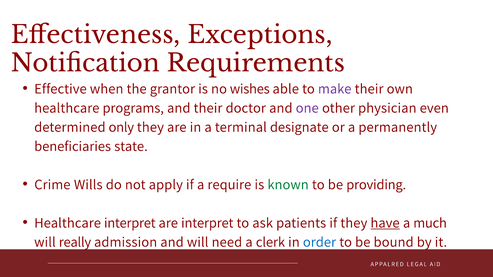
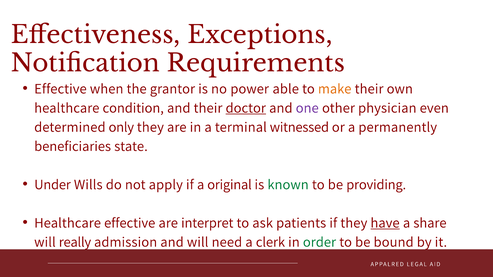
wishes: wishes -> power (250, 89)
make colour: purple -> orange (335, 89)
programs: programs -> condition (133, 108)
doctor underline: none -> present (246, 108)
designate: designate -> witnessed (299, 127)
Crime: Crime -> Under (53, 185)
require: require -> original (229, 185)
Healthcare interpret: interpret -> effective (130, 223)
much: much -> share (430, 223)
order colour: blue -> green (319, 242)
